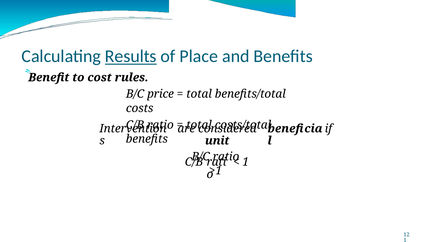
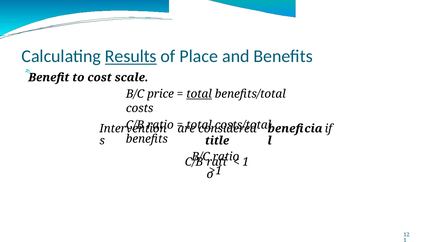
rules: rules -> scale (132, 78)
total underline: none -> present (199, 94)
unit: unit -> title (217, 141)
